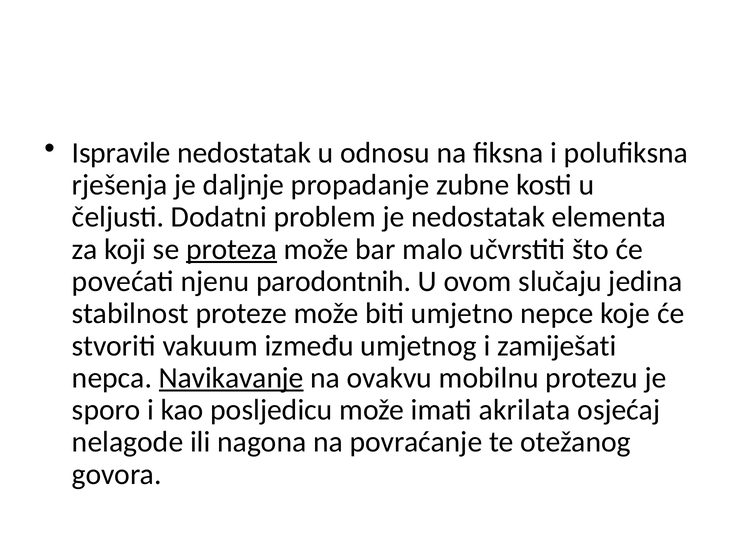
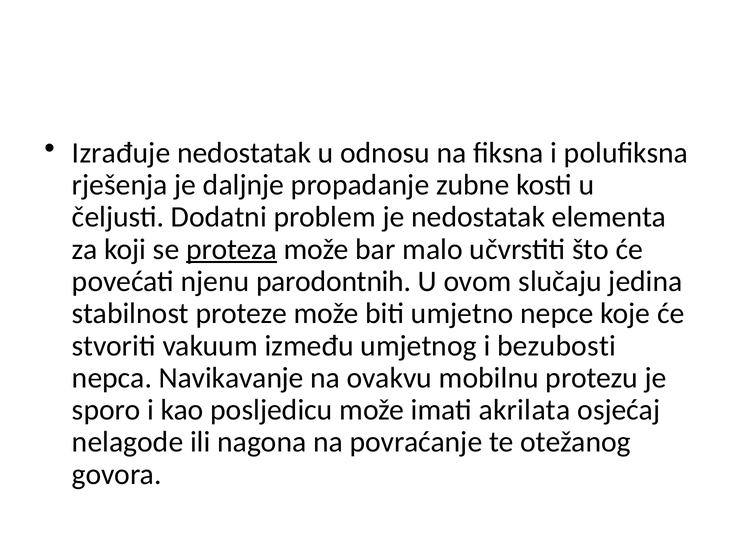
Ispravile: Ispravile -> Izrađuje (121, 153)
zamiješati: zamiješati -> bezubosti (557, 345)
Navikavanje underline: present -> none (231, 377)
